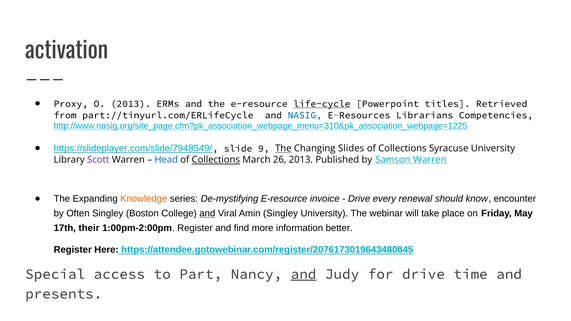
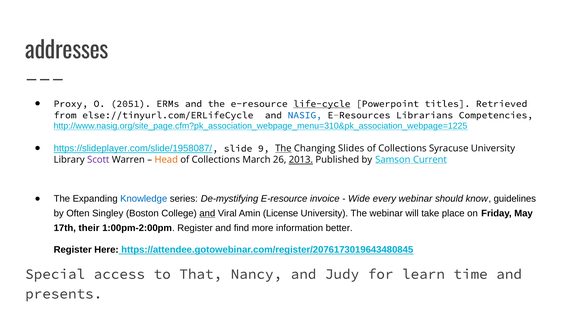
activation: activation -> addresses (67, 51)
O 2013: 2013 -> 2051 (131, 104)
part://tinyurl.com/ERLifeCycle: part://tinyurl.com/ERLifeCycle -> else://tinyurl.com/ERLifeCycle (168, 115)
https://slideplayer.com/slide/7948549/: https://slideplayer.com/slide/7948549/ -> https://slideplayer.com/slide/1958087/ (133, 149)
Head colour: blue -> orange (166, 160)
Collections underline: present -> none (216, 160)
2013 underline: none -> present (301, 160)
Samson Warren: Warren -> Current (430, 160)
Knowledge colour: orange -> blue (144, 199)
Drive: Drive -> Wide (359, 199)
every renewal: renewal -> webinar (415, 199)
encounter: encounter -> guidelines (515, 199)
Amin Singley: Singley -> License (281, 214)
Part: Part -> That (201, 274)
and underline: present -> none (304, 274)
for drive: drive -> learn (423, 274)
